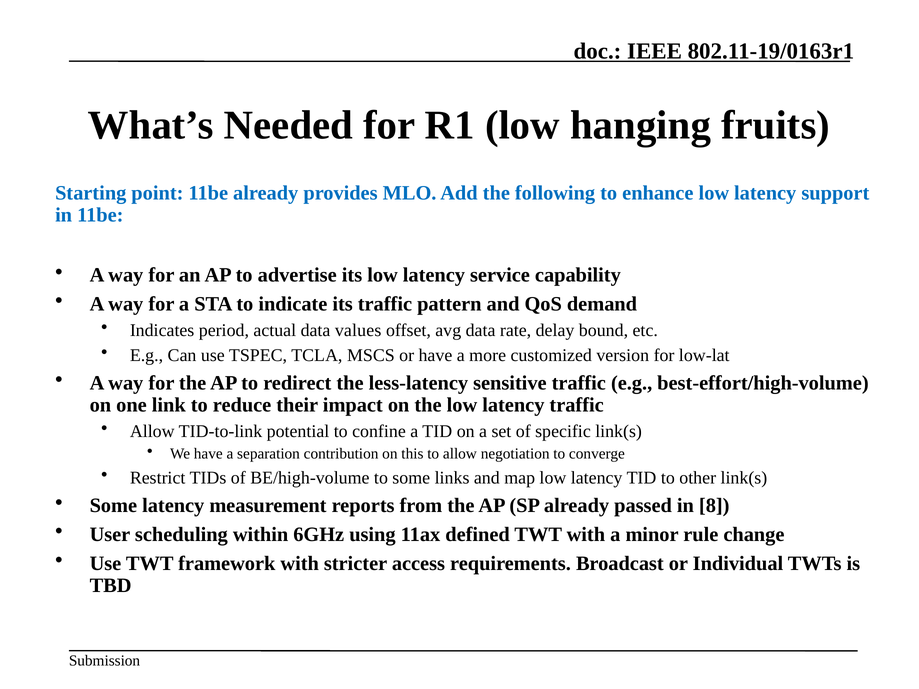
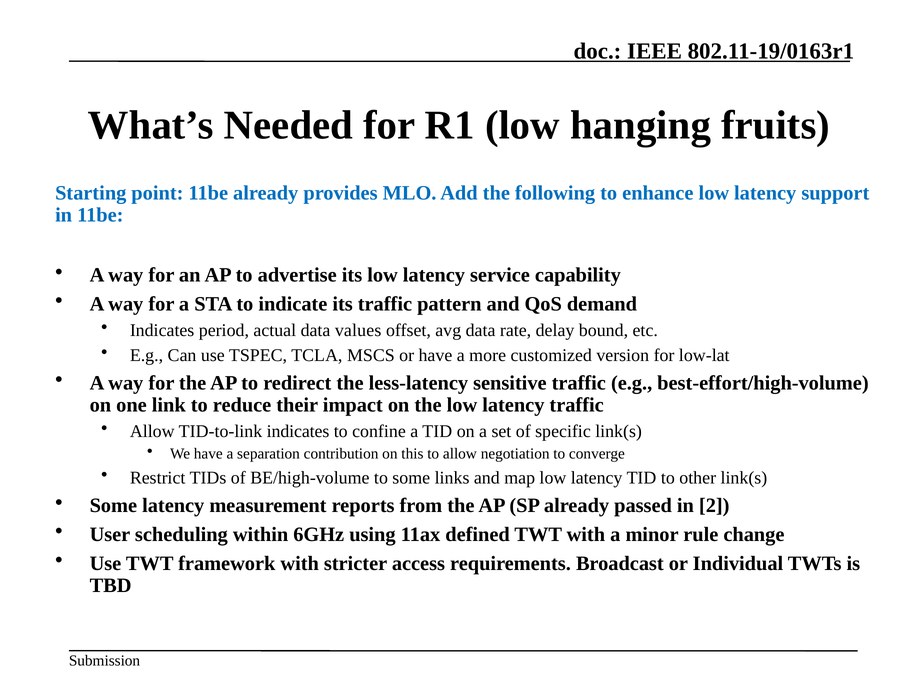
TID-to-link potential: potential -> indicates (298, 431)
8: 8 -> 2 (714, 506)
